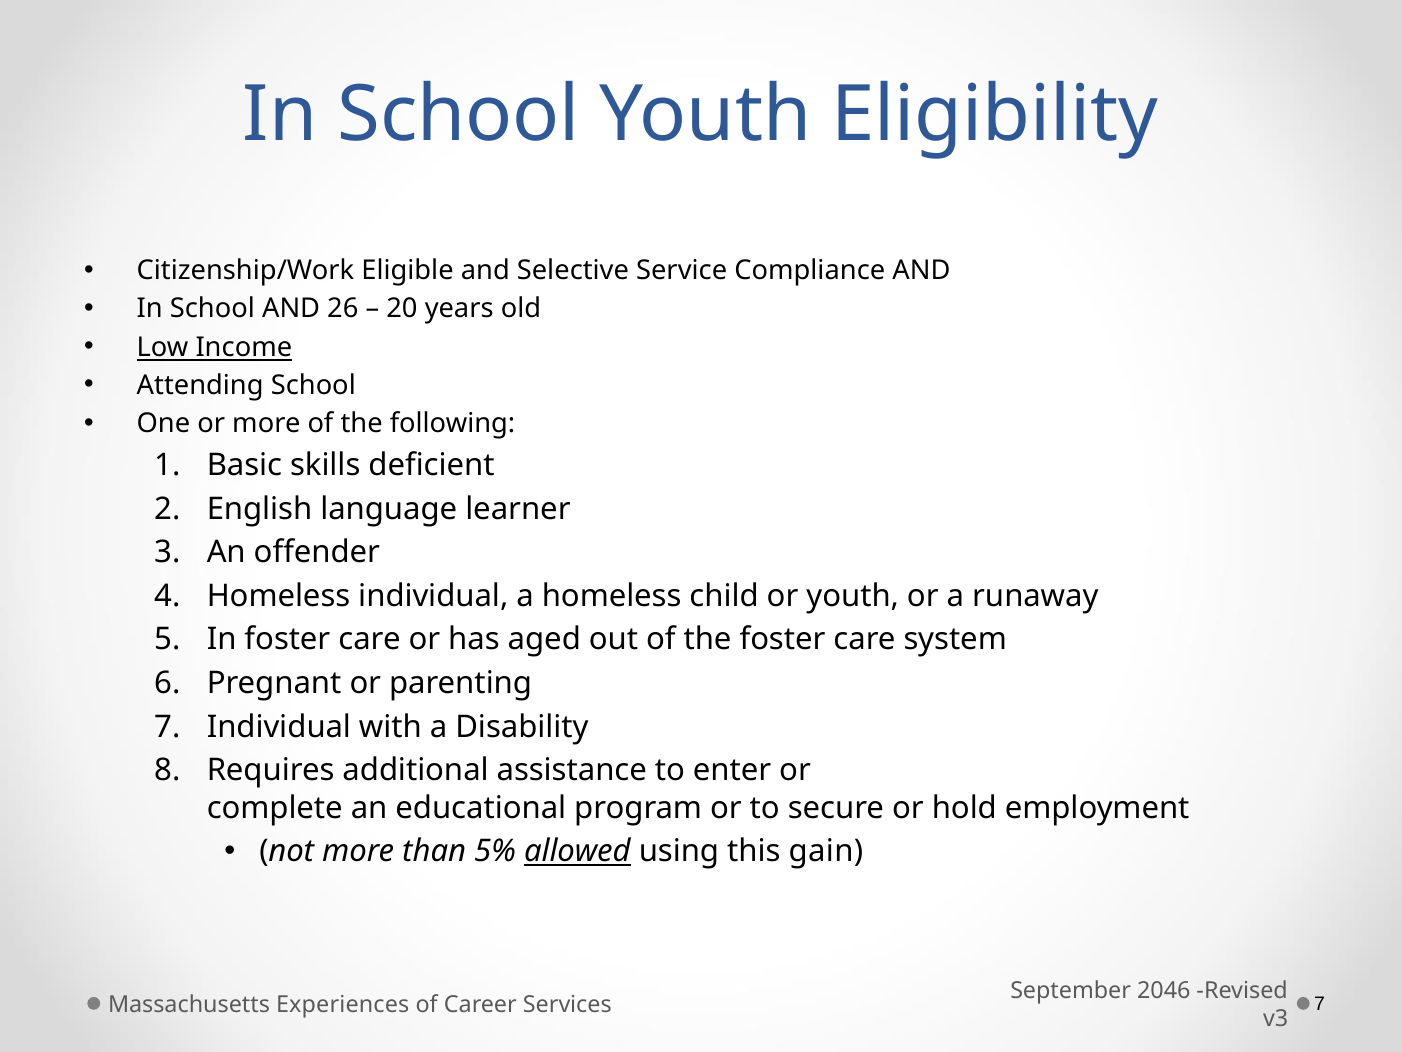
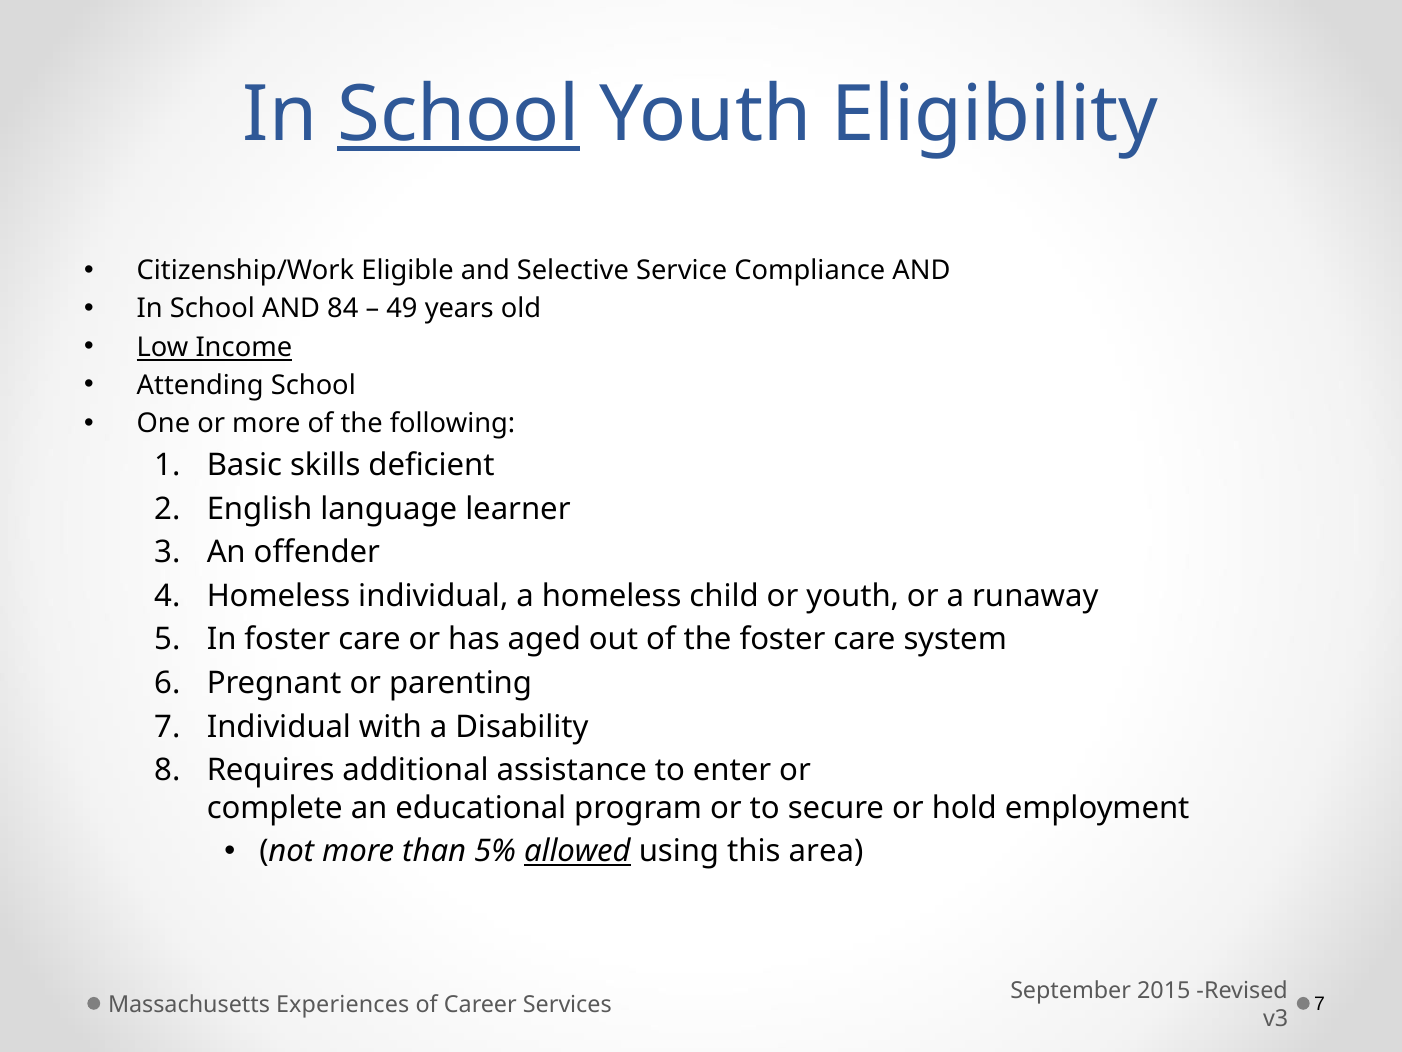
School underline: none -> present (459, 115)
26: 26 -> 84 (343, 309)
20: 20 -> 49 (402, 309)
gain: gain -> area (826, 851)
2046: 2046 -> 2015 (1164, 990)
